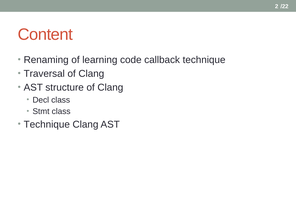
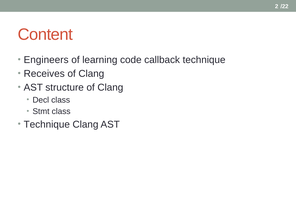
Renaming: Renaming -> Engineers (46, 60)
Traversal: Traversal -> Receives (44, 74)
